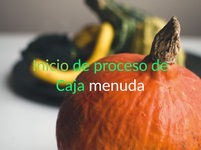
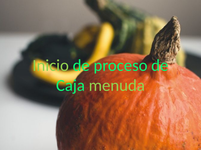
menuda colour: white -> light green (117, 86)
